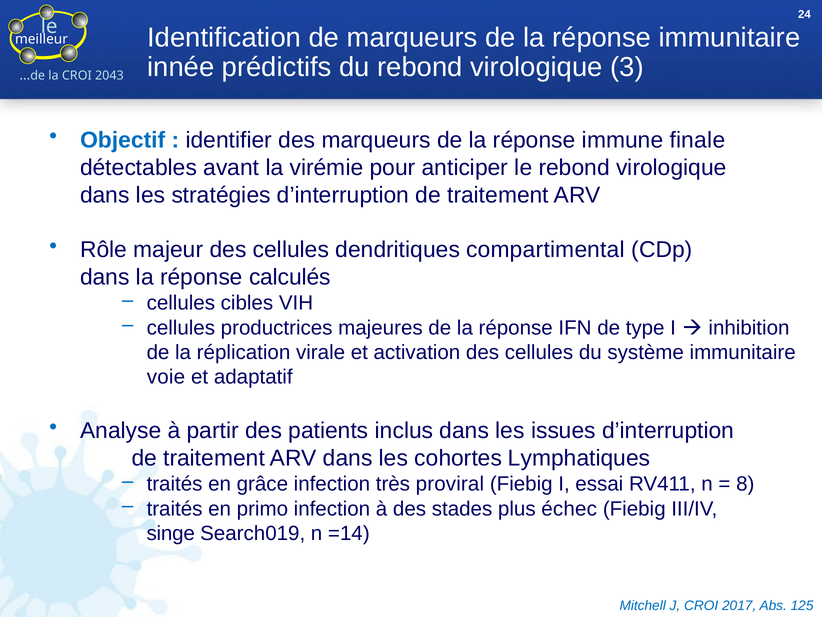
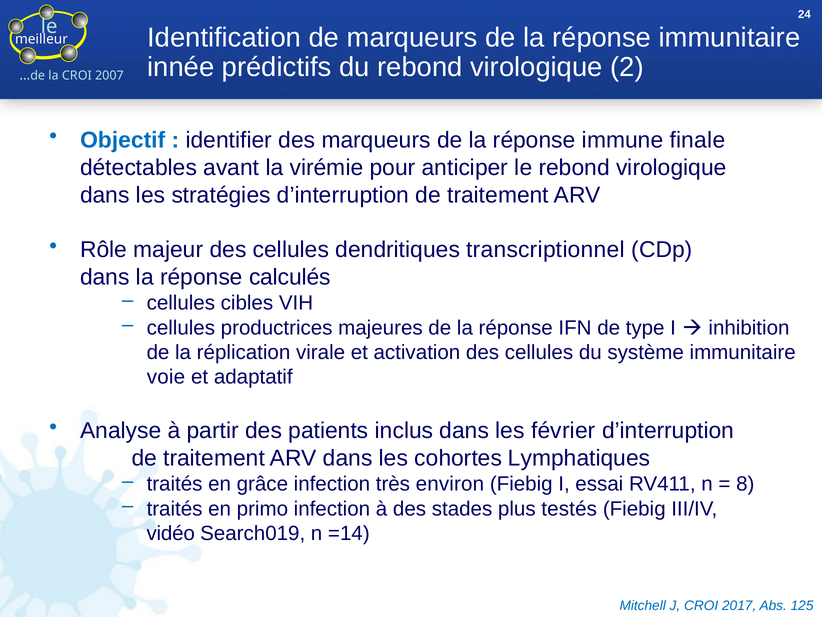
3: 3 -> 2 (627, 67)
2043: 2043 -> 2007 (109, 75)
compartimental: compartimental -> transcriptionnel (546, 250)
issues: issues -> février (563, 431)
proviral: proviral -> environ (450, 484)
échec: échec -> testés (569, 508)
singe: singe -> vidéo (171, 533)
